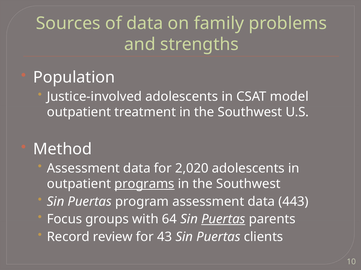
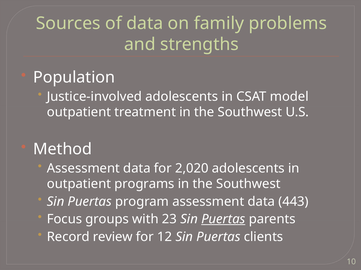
programs underline: present -> none (144, 184)
64: 64 -> 23 (169, 220)
43: 43 -> 12 (165, 237)
